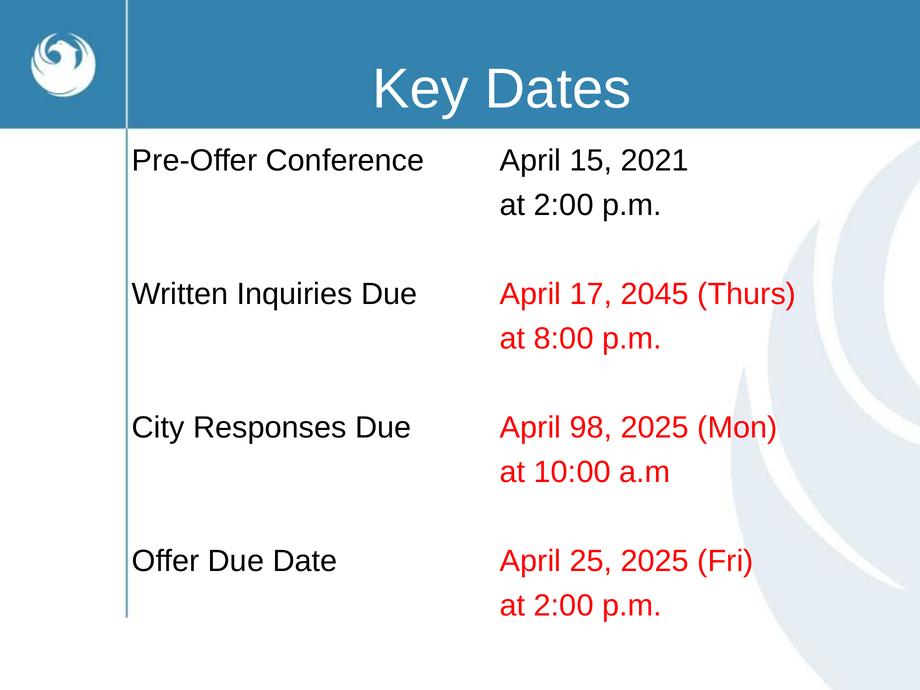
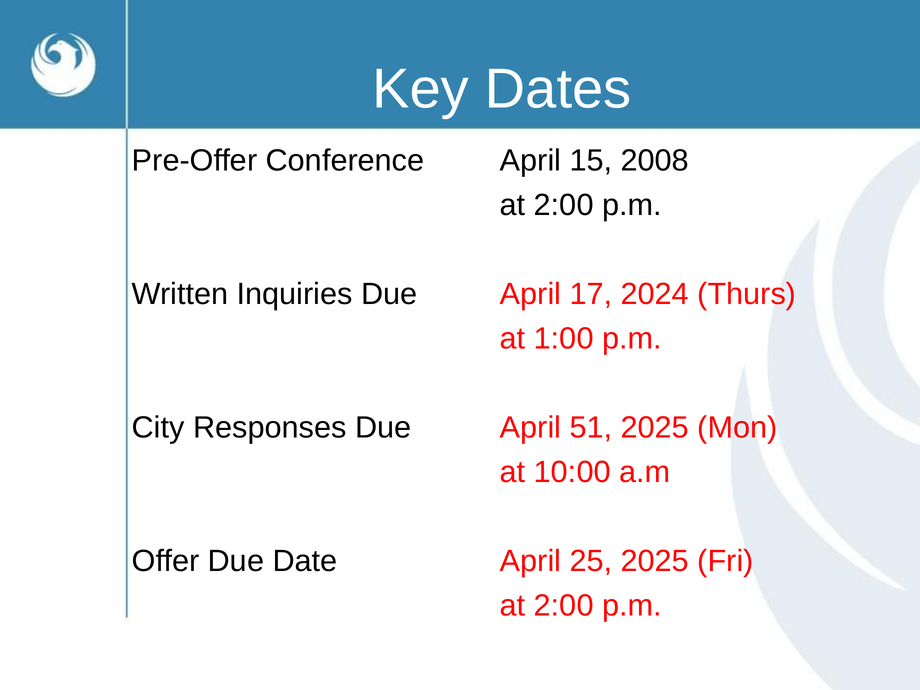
2021: 2021 -> 2008 (655, 161)
2045: 2045 -> 2024 (655, 294)
8:00: 8:00 -> 1:00 (564, 339)
98: 98 -> 51 (591, 428)
